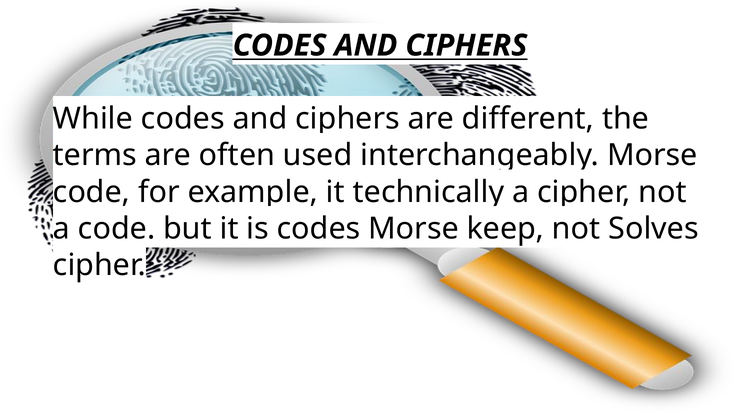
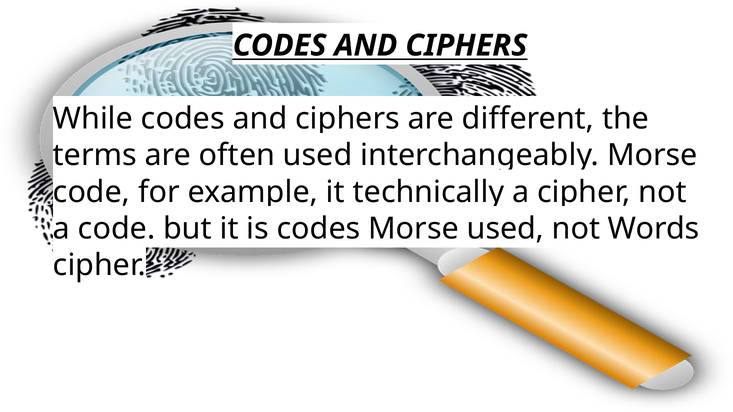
Morse keep: keep -> used (505, 229)
Solves: Solves -> Words (654, 229)
